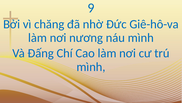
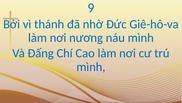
chăng: chăng -> thánh (49, 24)
